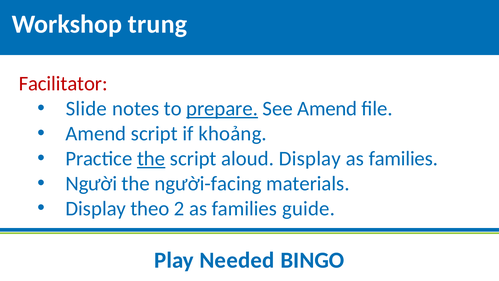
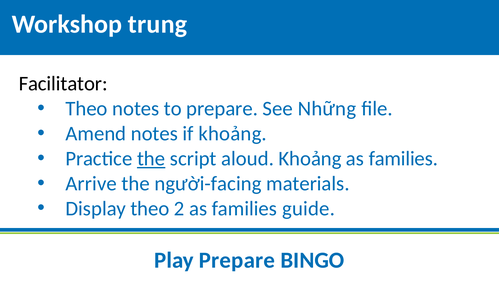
Facilitator colour: red -> black (63, 84)
Slide: Slide -> Theo (87, 109)
prepare underline: present -> none (222, 109)
See Amend: Amend -> Những (327, 109)
Amend script: script -> notes (154, 134)
aloud Display: Display -> Khoảng (310, 158)
Người: Người -> Arrive (91, 183)
Play Needed: Needed -> Prepare (237, 260)
